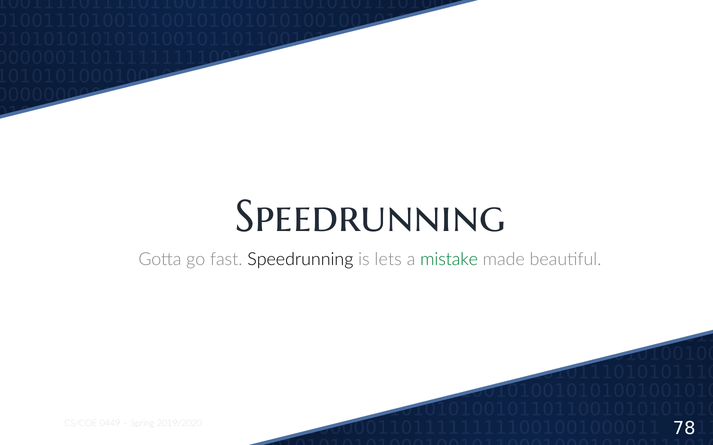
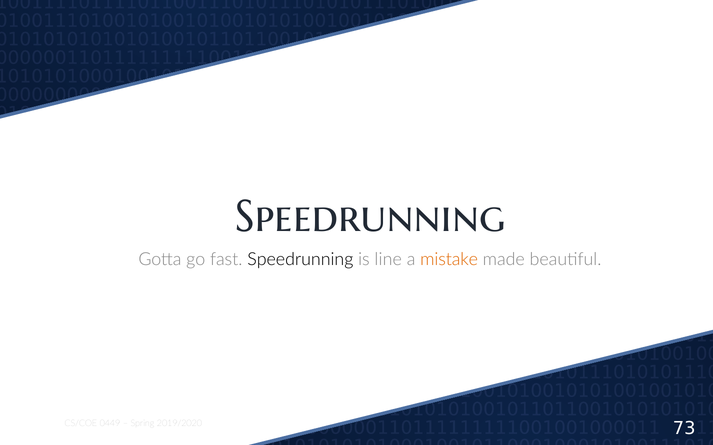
lets: lets -> line (388, 260)
mistake colour: green -> orange (449, 260)
78: 78 -> 73 (684, 429)
